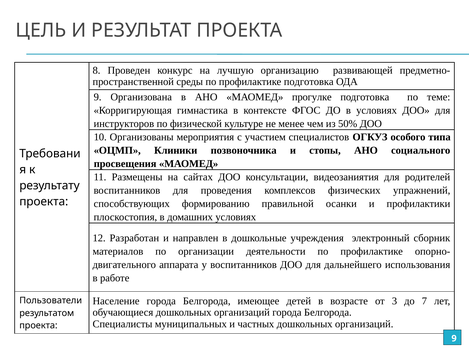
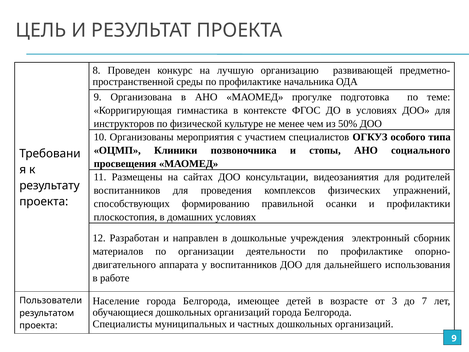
профилактике подготовка: подготовка -> начальника (309, 82)
